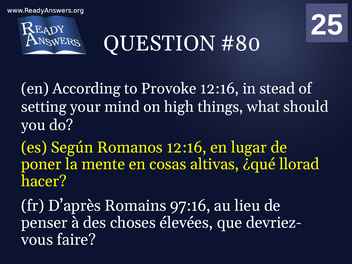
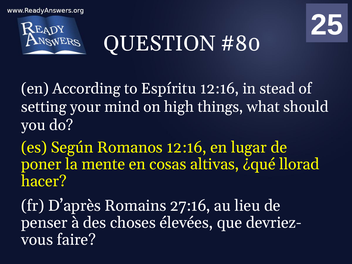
Provoke: Provoke -> Espíritu (169, 89)
97:16: 97:16 -> 27:16 (190, 206)
